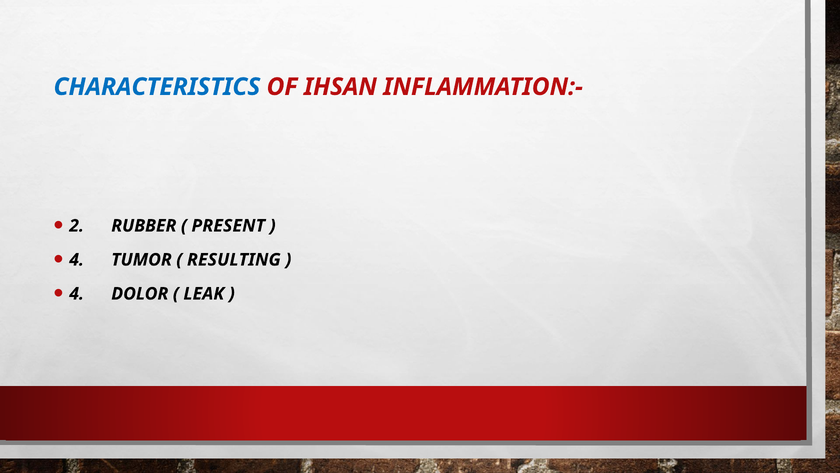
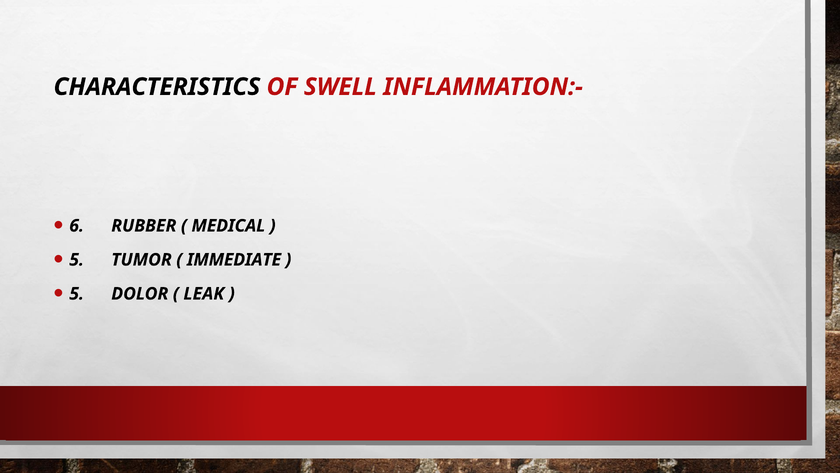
CHARACTERISTICS colour: blue -> black (157, 87)
IHSAN: IHSAN -> SWELL (340, 87)
2: 2 -> 6 (77, 226)
PRESENT: PRESENT -> MEDICAL (228, 226)
4: 4 -> 5 (77, 260)
RESULTING: RESULTING -> IMMEDIATE (234, 260)
4: 4 -> 5 (77, 293)
